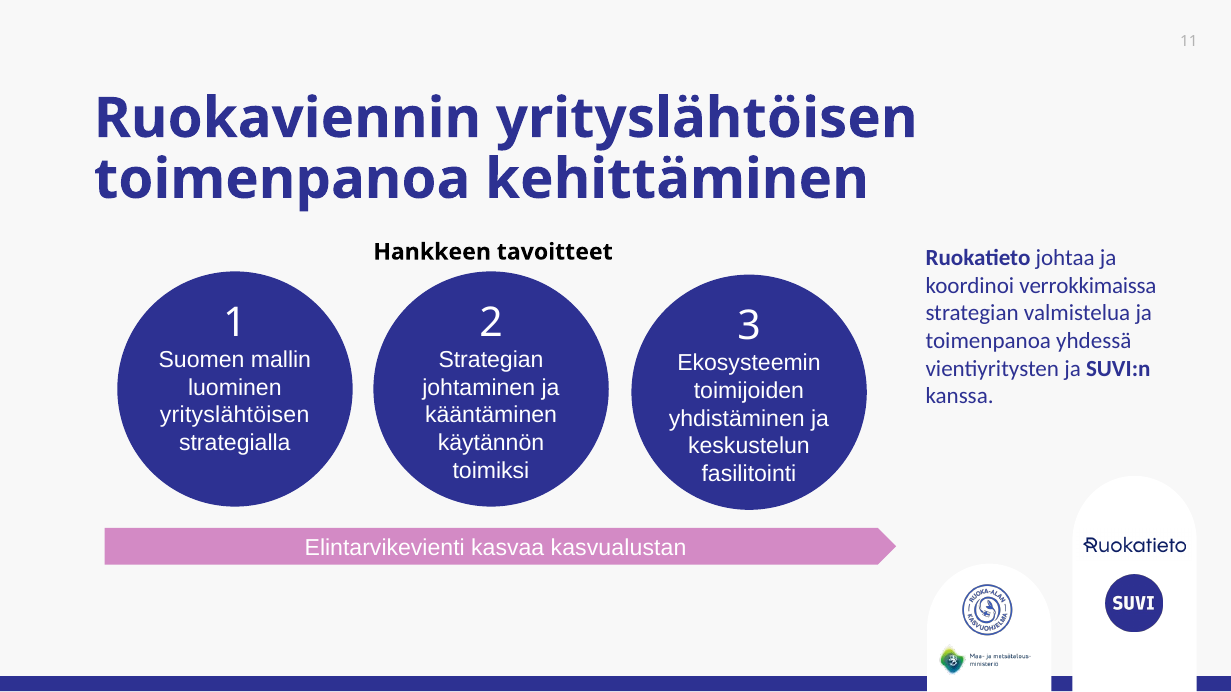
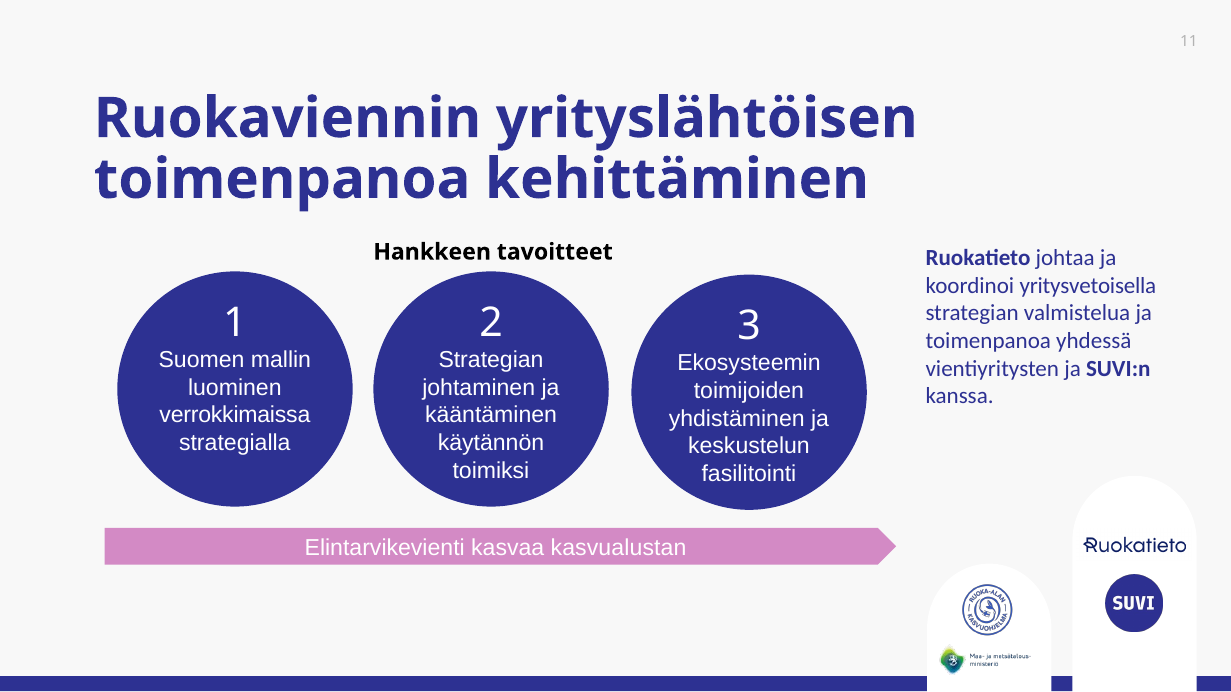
verrokkimaissa: verrokkimaissa -> yritysvetoisella (1088, 286)
yrityslähtöisen: yrityslähtöisen -> verrokkimaissa (235, 415)
